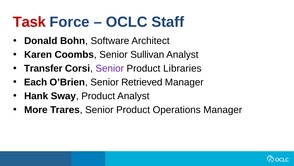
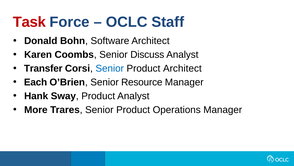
Sullivan: Sullivan -> Discuss (147, 54)
Senior colour: purple -> blue (110, 68)
Product Libraries: Libraries -> Architect (182, 68)
Retrieved: Retrieved -> Resource (142, 82)
